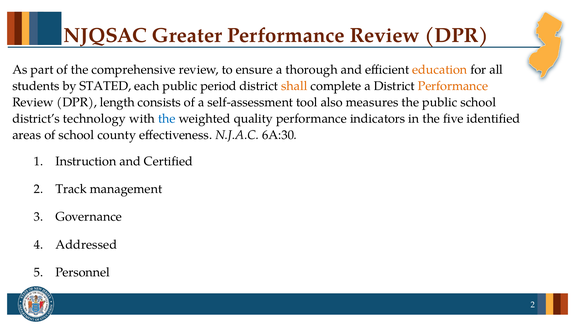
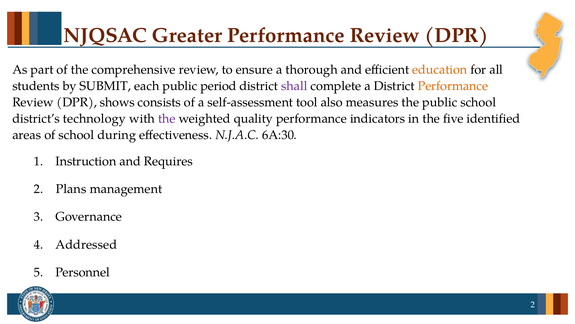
STATED: STATED -> SUBMIT (105, 86)
shall colour: orange -> purple (294, 86)
length: length -> shows (117, 102)
the colour: blue -> purple (167, 118)
county: county -> during (117, 135)
Certified: Certified -> Requires (168, 161)
Track: Track -> Plans (71, 189)
